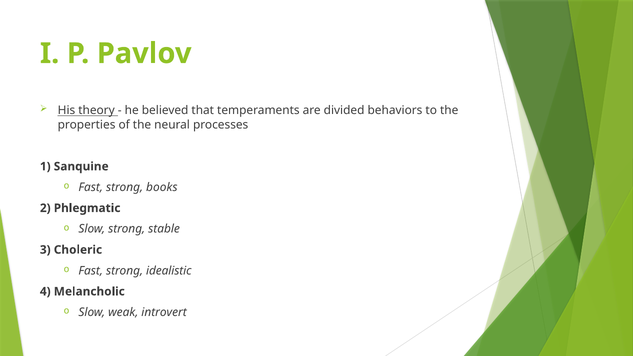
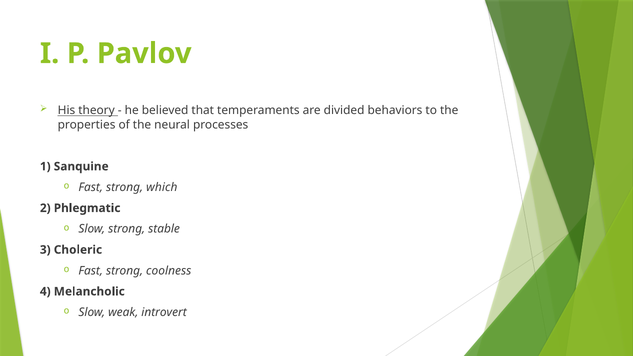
books: books -> which (162, 187)
idealistic: idealistic -> coolness (169, 271)
